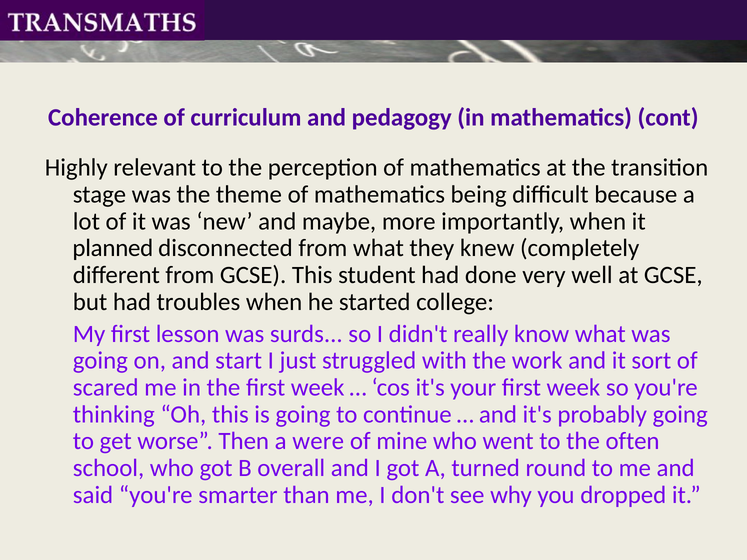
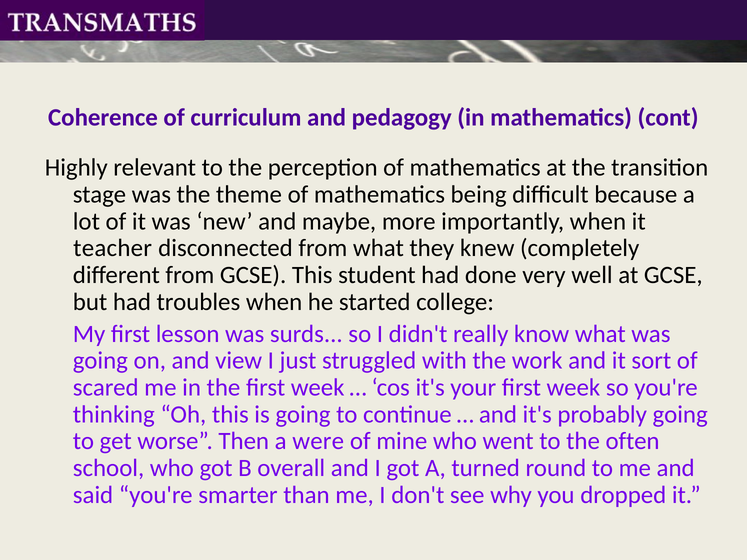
planned: planned -> teacher (113, 248)
start: start -> view (239, 361)
